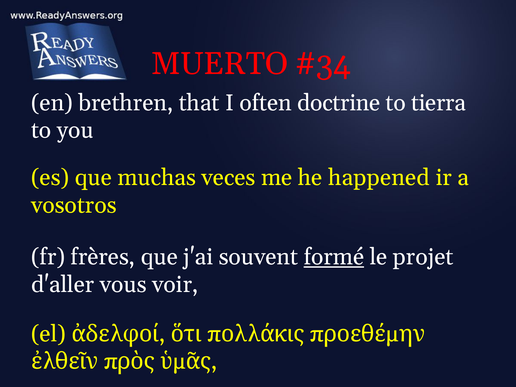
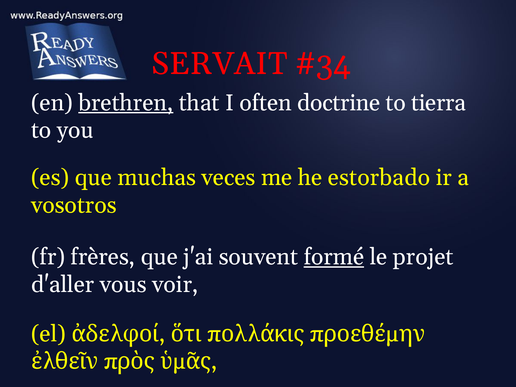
MUERTO: MUERTO -> SERVAIT (219, 64)
brethren underline: none -> present (126, 103)
happened: happened -> estorbado (379, 178)
